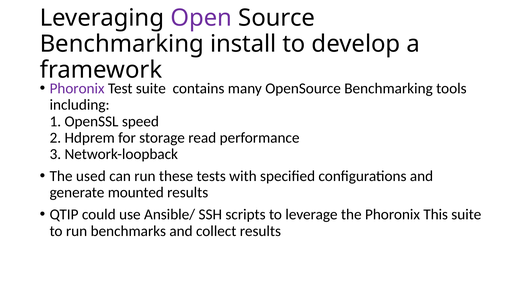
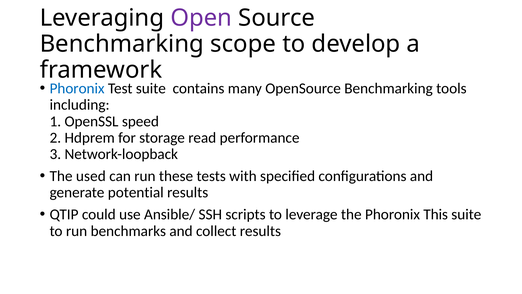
install: install -> scope (243, 44)
Phoronix colour: purple -> blue (77, 88)
mounted: mounted -> potential (136, 192)
